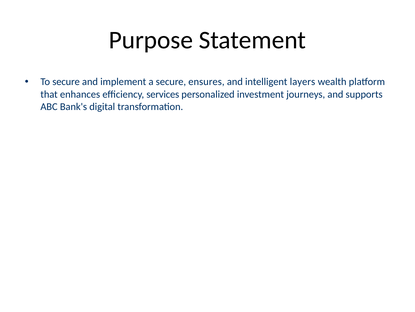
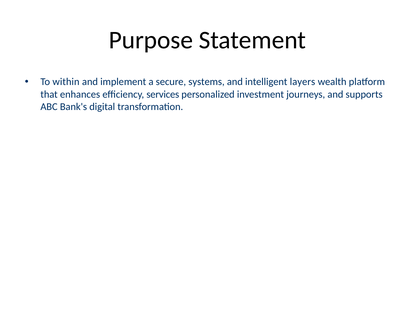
To secure: secure -> within (66, 82)
ensures: ensures -> systems (207, 82)
